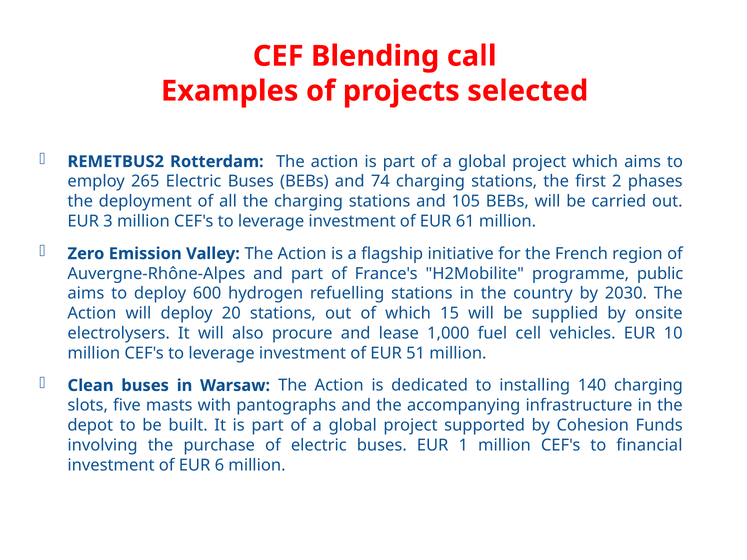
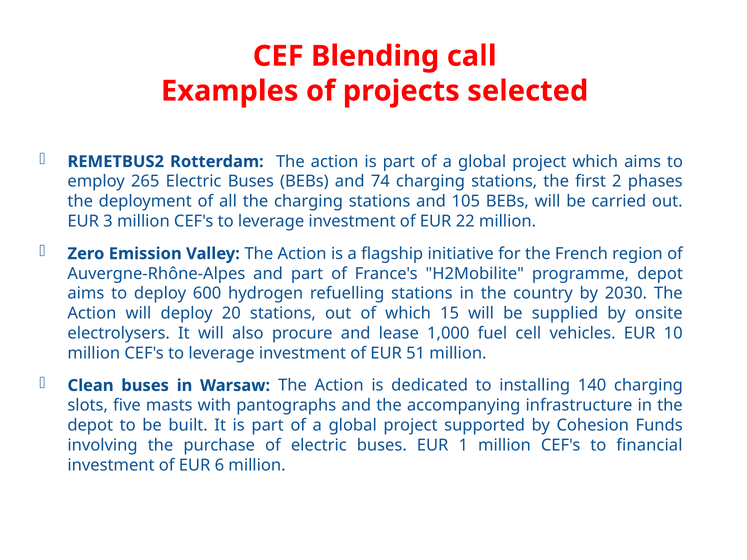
61: 61 -> 22 (465, 221)
programme public: public -> depot (660, 274)
